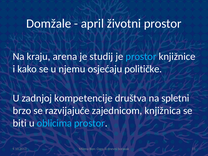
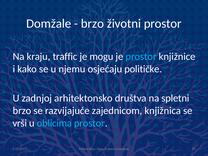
april: april -> brzo (92, 24)
arena: arena -> traffic (65, 57)
studij: studij -> mogu (101, 57)
kompetencije: kompetencije -> arhitektonsko (83, 98)
biti: biti -> vrši (20, 123)
